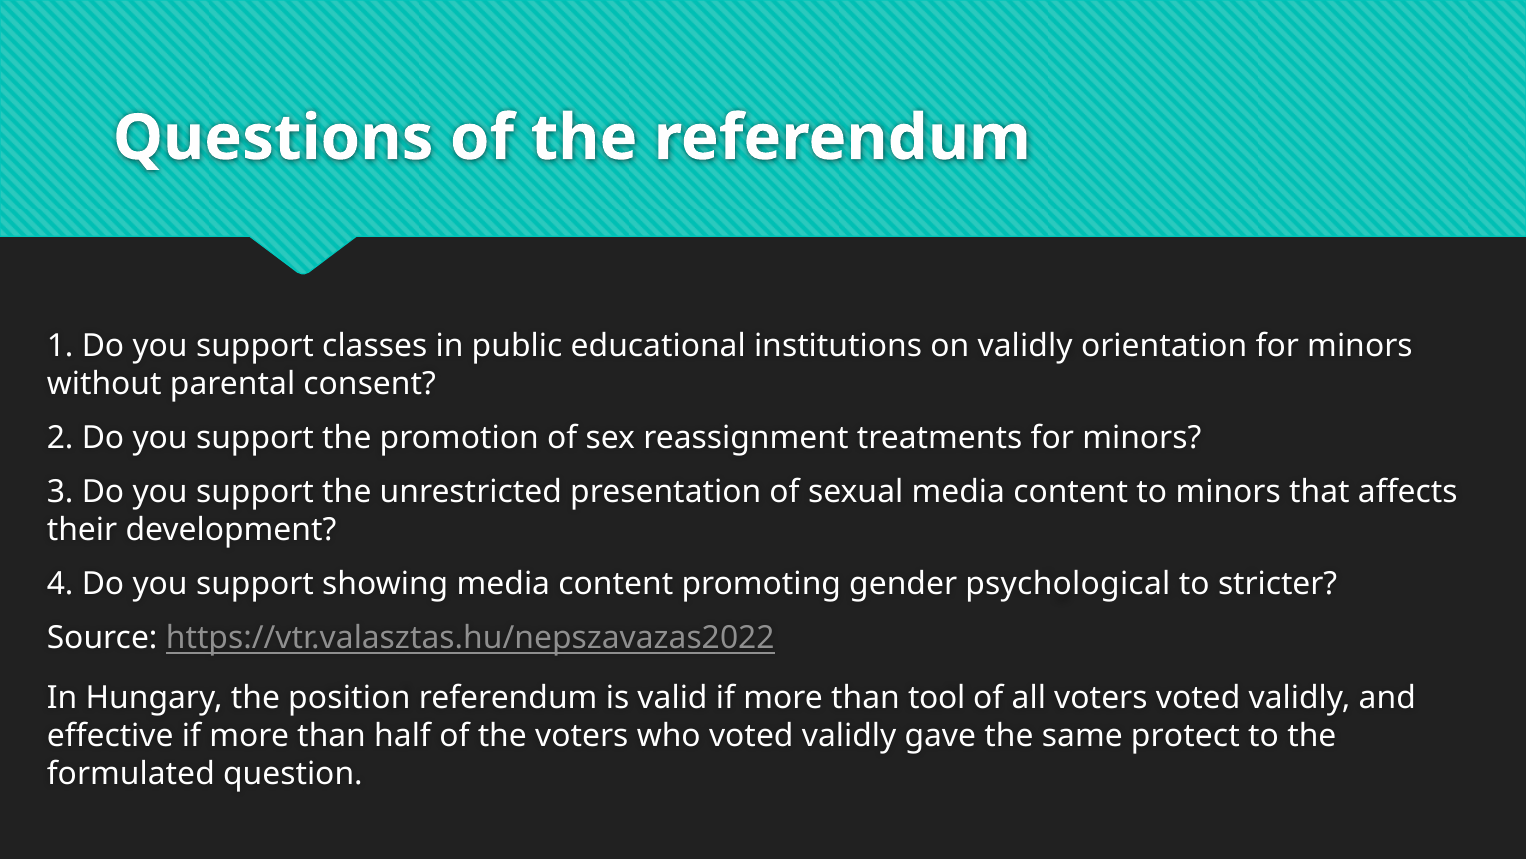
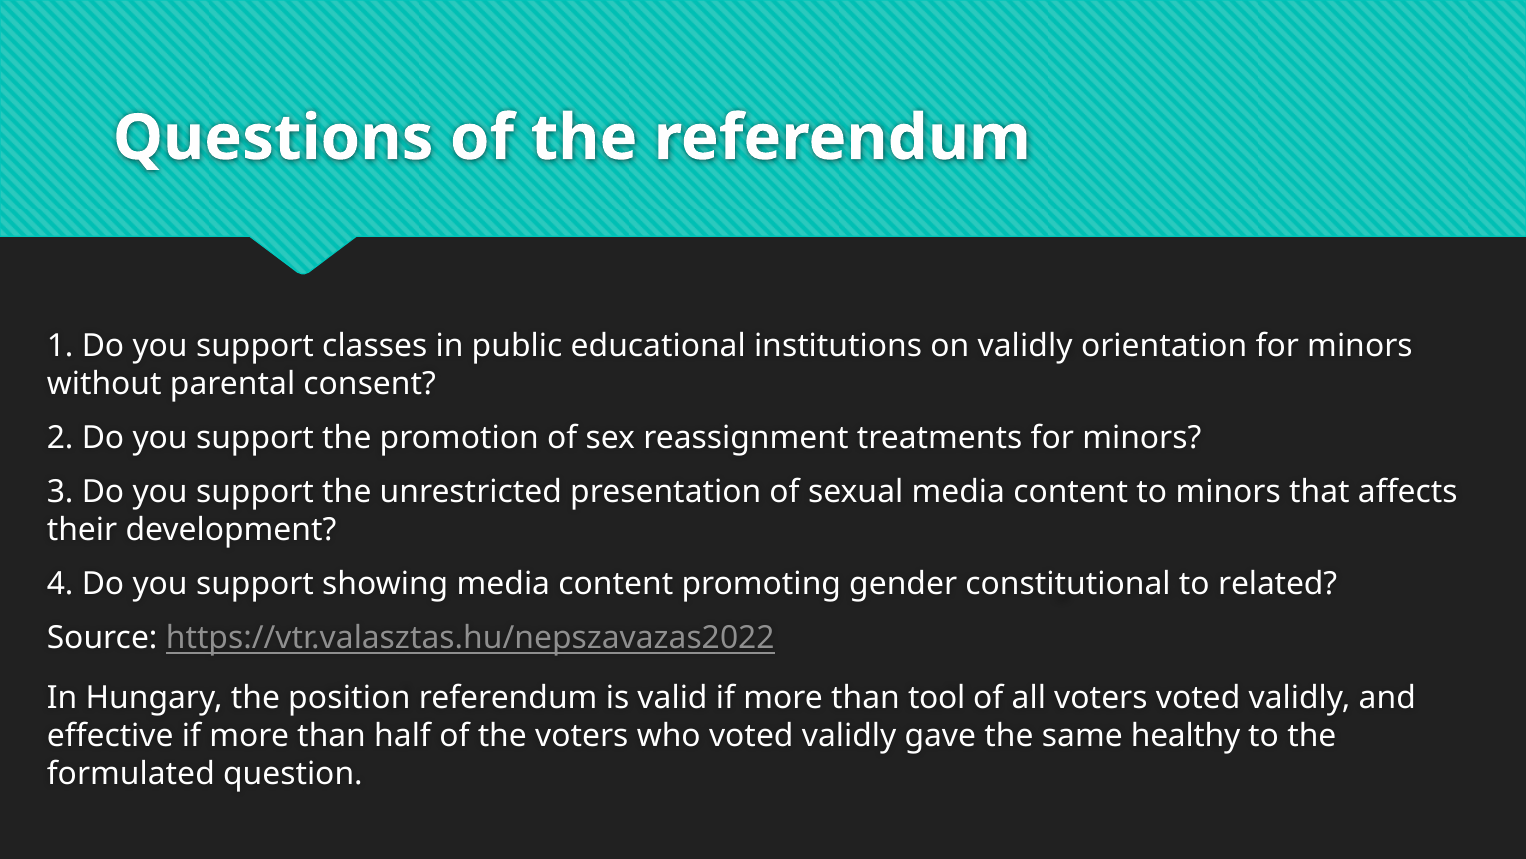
psychological: psychological -> constitutional (1068, 584)
stricter: stricter -> related (1278, 584)
protect: protect -> healthy (1186, 736)
